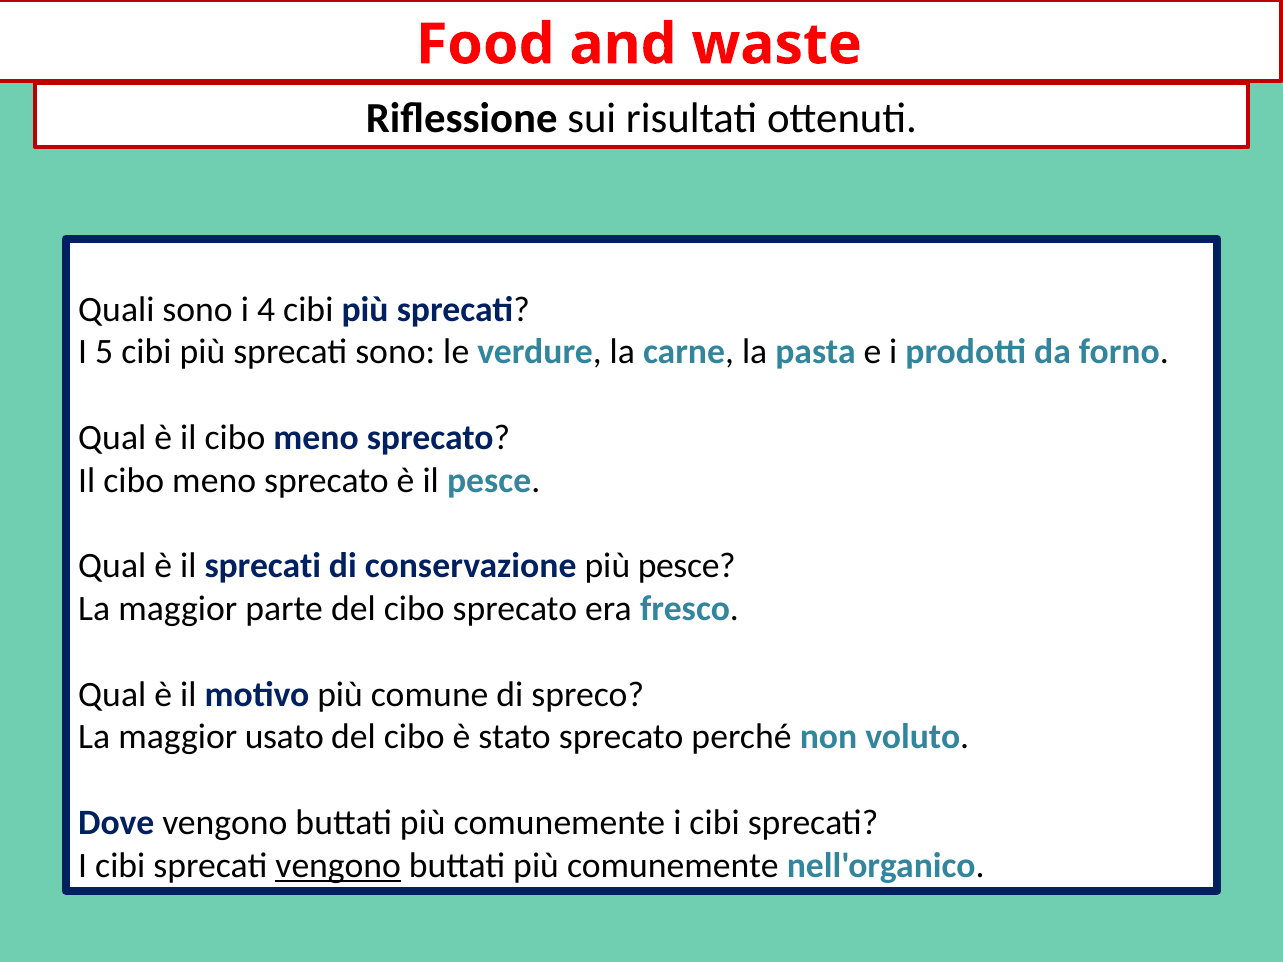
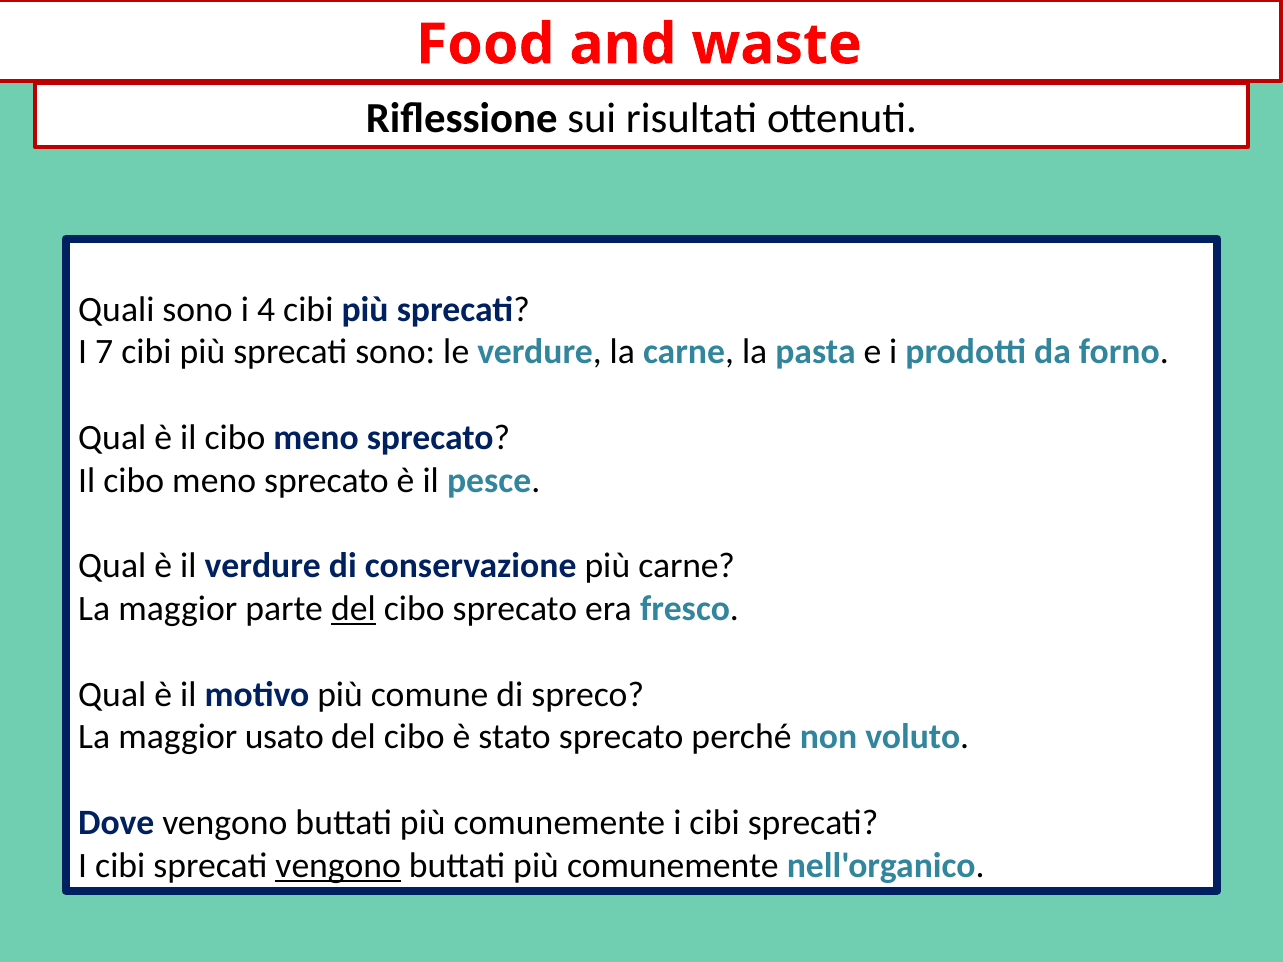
5: 5 -> 7 (104, 352)
il sprecati: sprecati -> verdure (263, 566)
più pesce: pesce -> carne (687, 566)
del underline: none -> present (353, 609)
